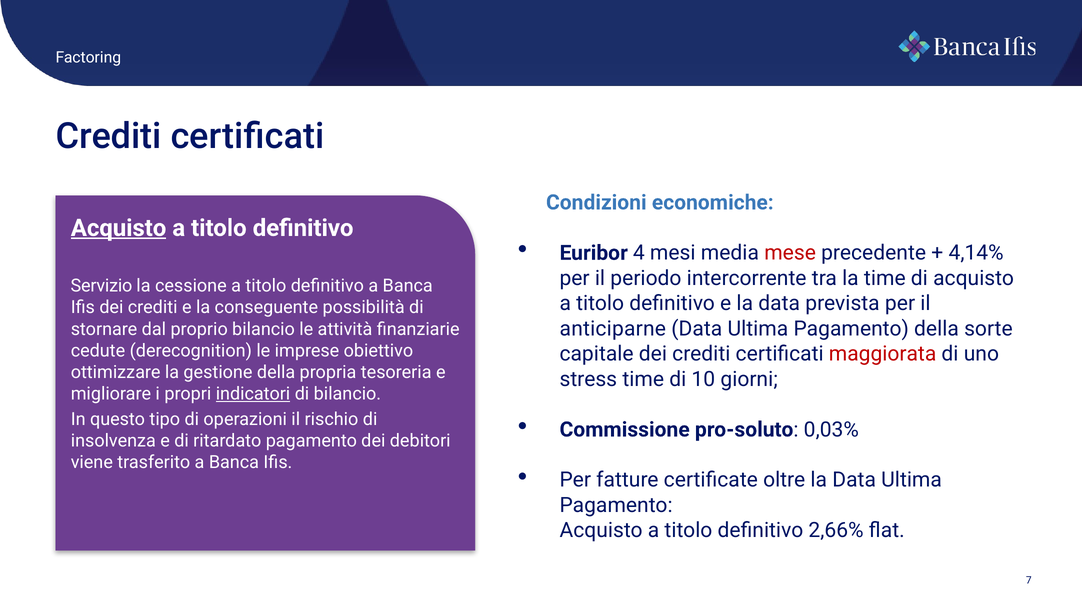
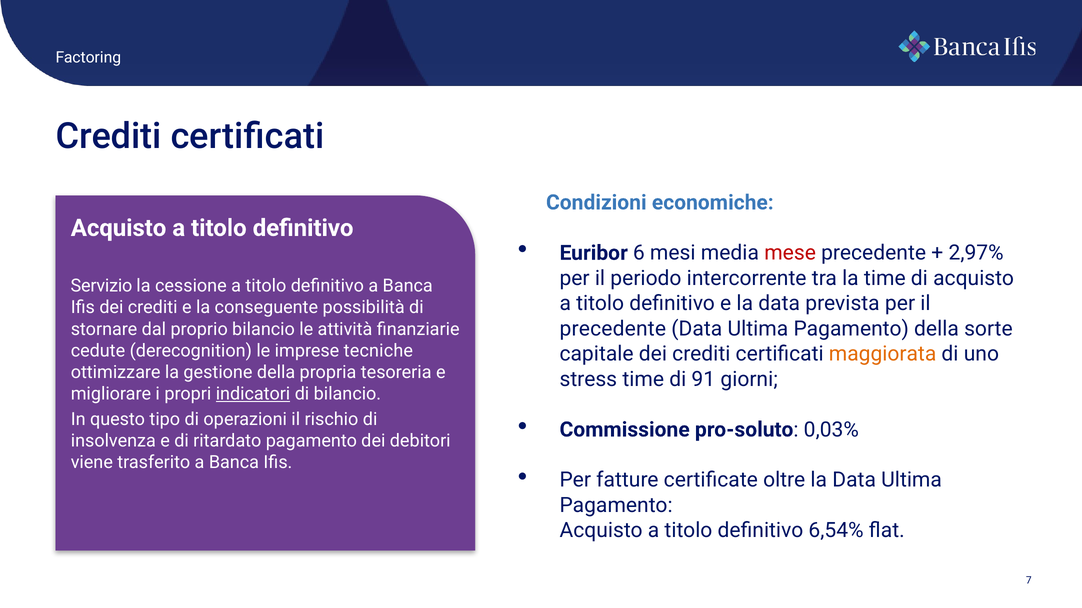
Acquisto underline: present -> none (119, 228)
4: 4 -> 6 (639, 253)
4,14%: 4,14% -> 2,97% (976, 253)
anticiparne: anticiparne -> precedente (613, 329)
obiettivo: obiettivo -> tecniche (378, 351)
maggiorata colour: red -> orange (883, 354)
10: 10 -> 91 (703, 380)
2,66%: 2,66% -> 6,54% (836, 531)
